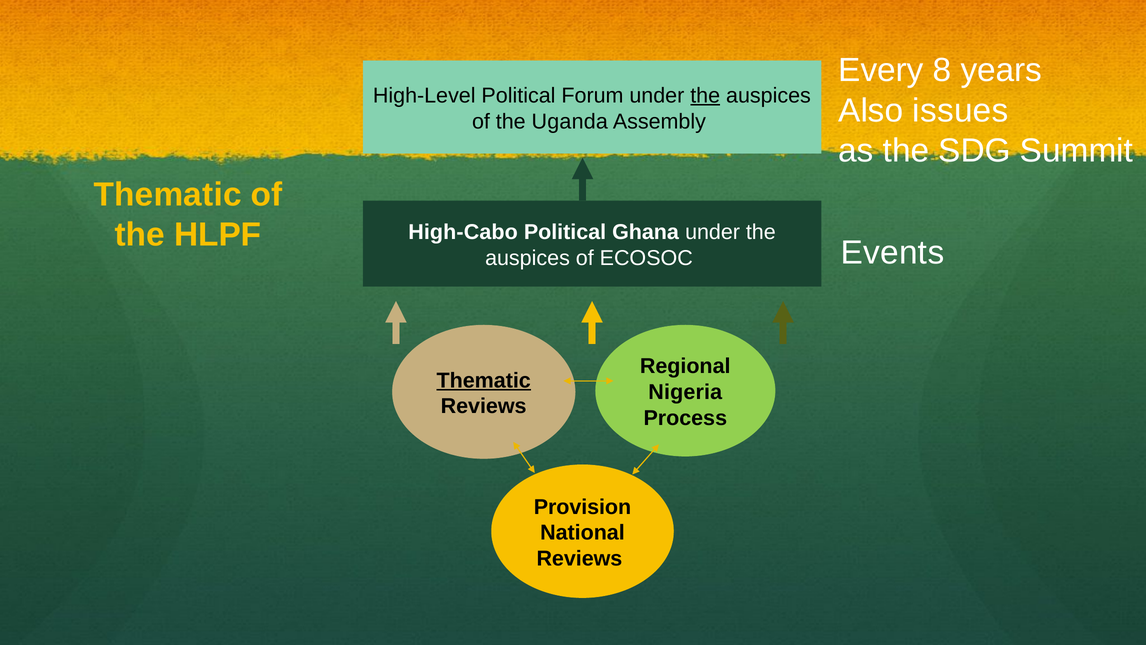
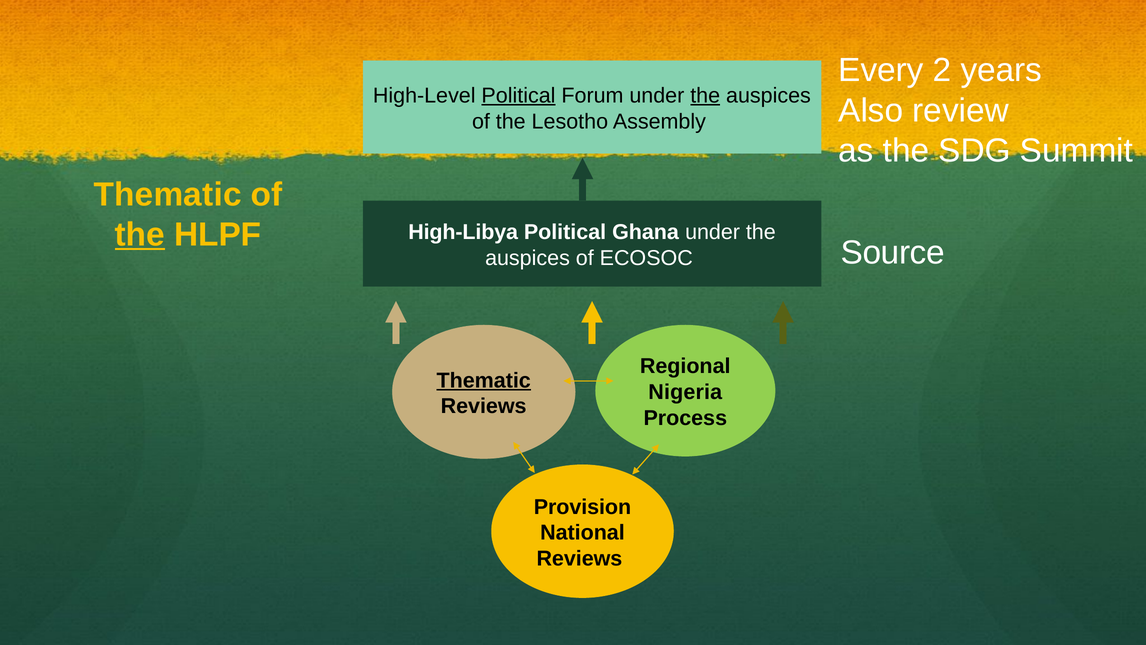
8: 8 -> 2 (942, 70)
Political underline: none -> present (519, 96)
issues: issues -> review (961, 111)
Uganda: Uganda -> Lesotho (570, 121)
the underline: none -> present (140, 235)
High-Cabo: High-Cabo -> High-Libya (463, 232)
Events: Events -> Source (893, 253)
